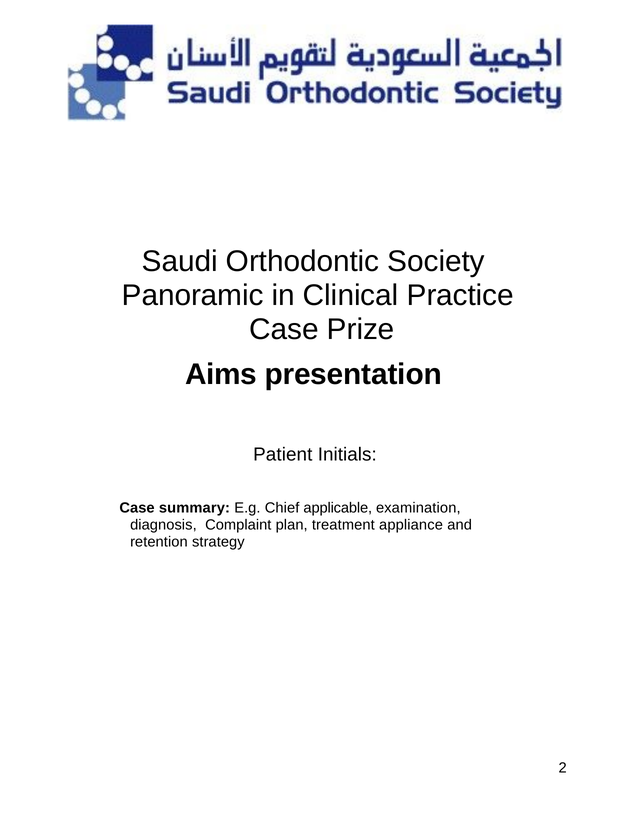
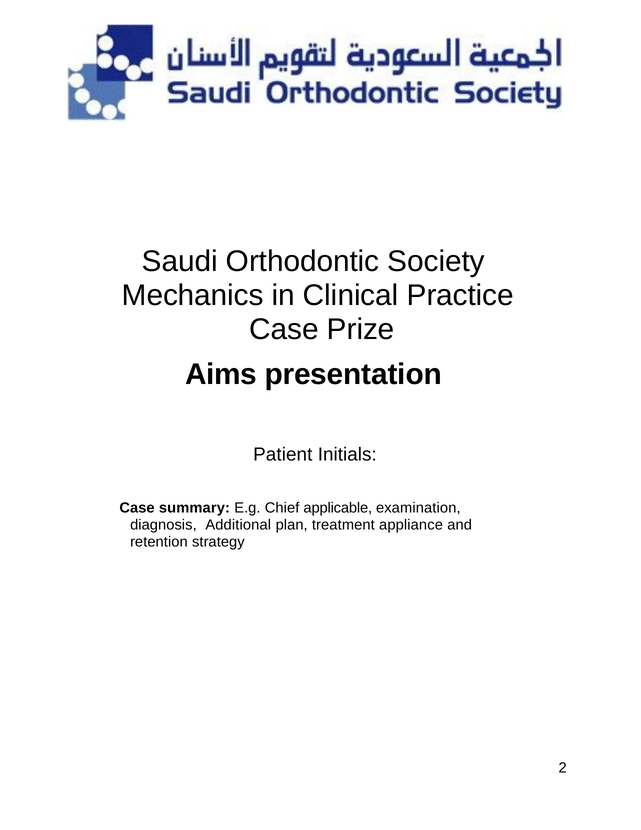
Panoramic: Panoramic -> Mechanics (193, 295)
Complaint: Complaint -> Additional (238, 525)
